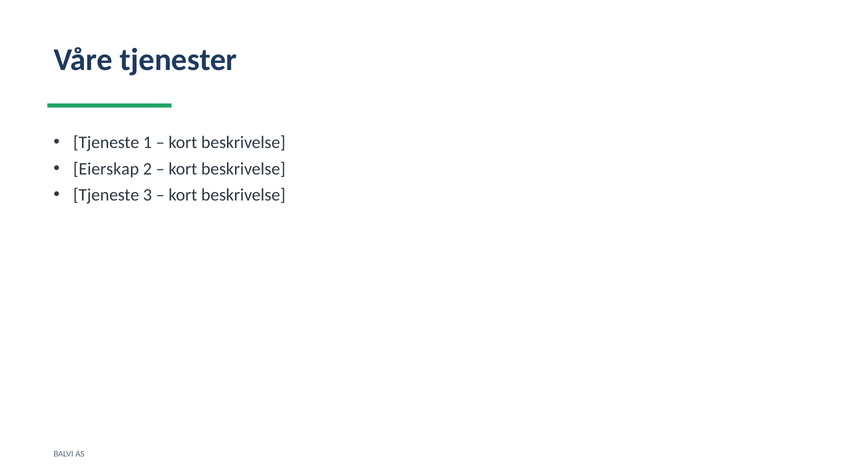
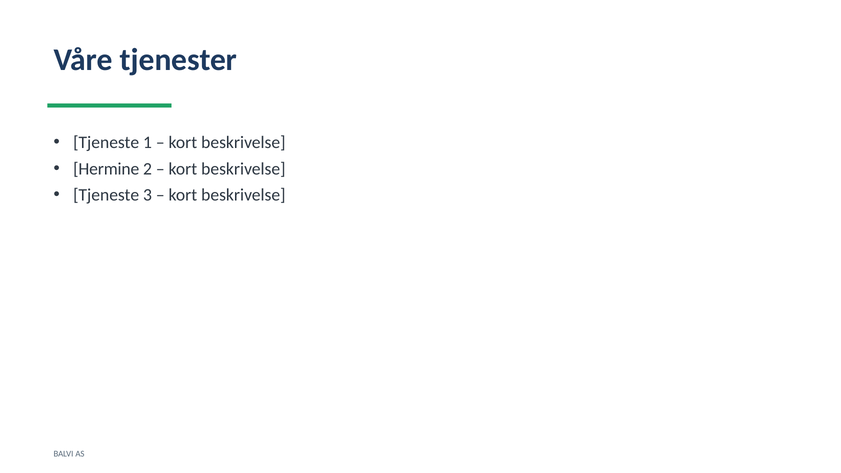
Eierskap: Eierskap -> Hermine (106, 169)
